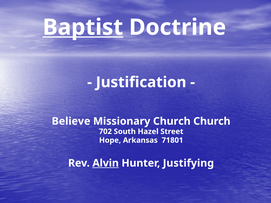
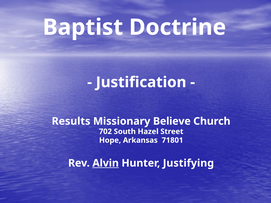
Baptist underline: present -> none (83, 27)
Believe: Believe -> Results (71, 121)
Missionary Church: Church -> Believe (172, 121)
